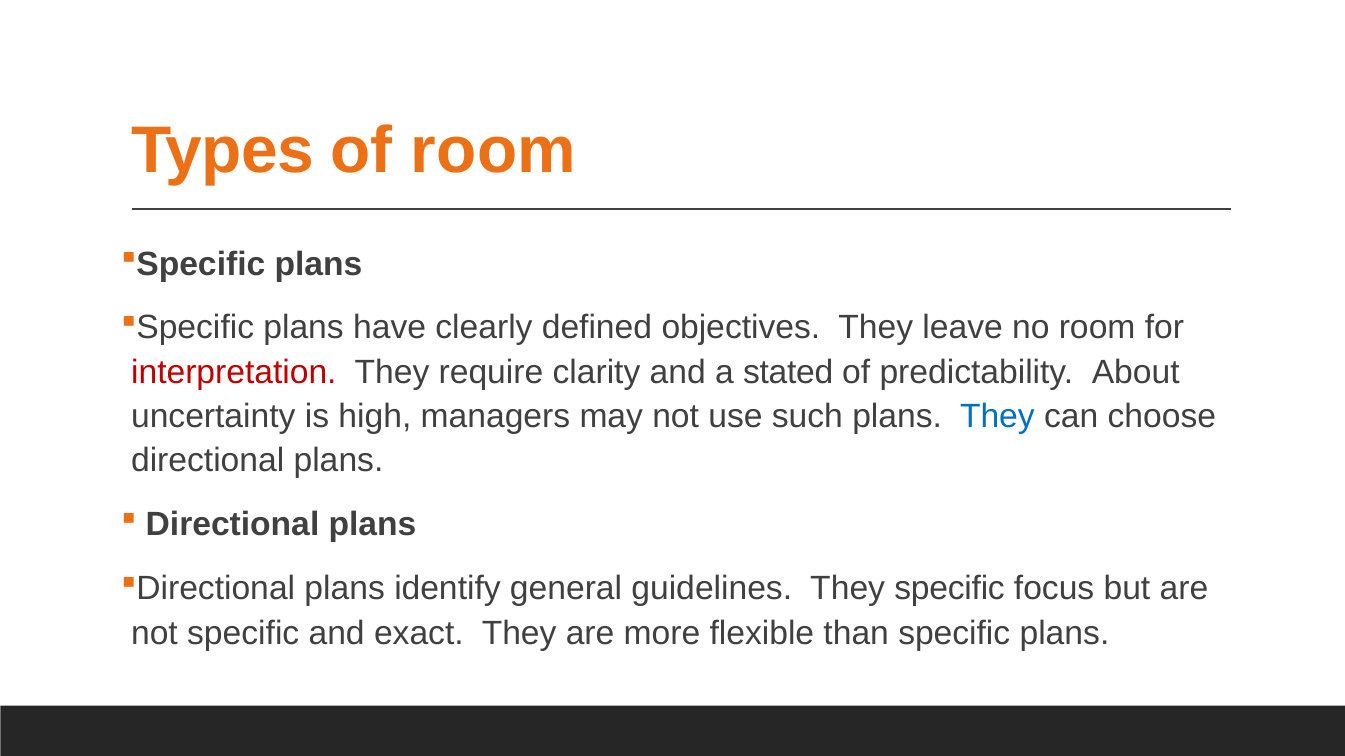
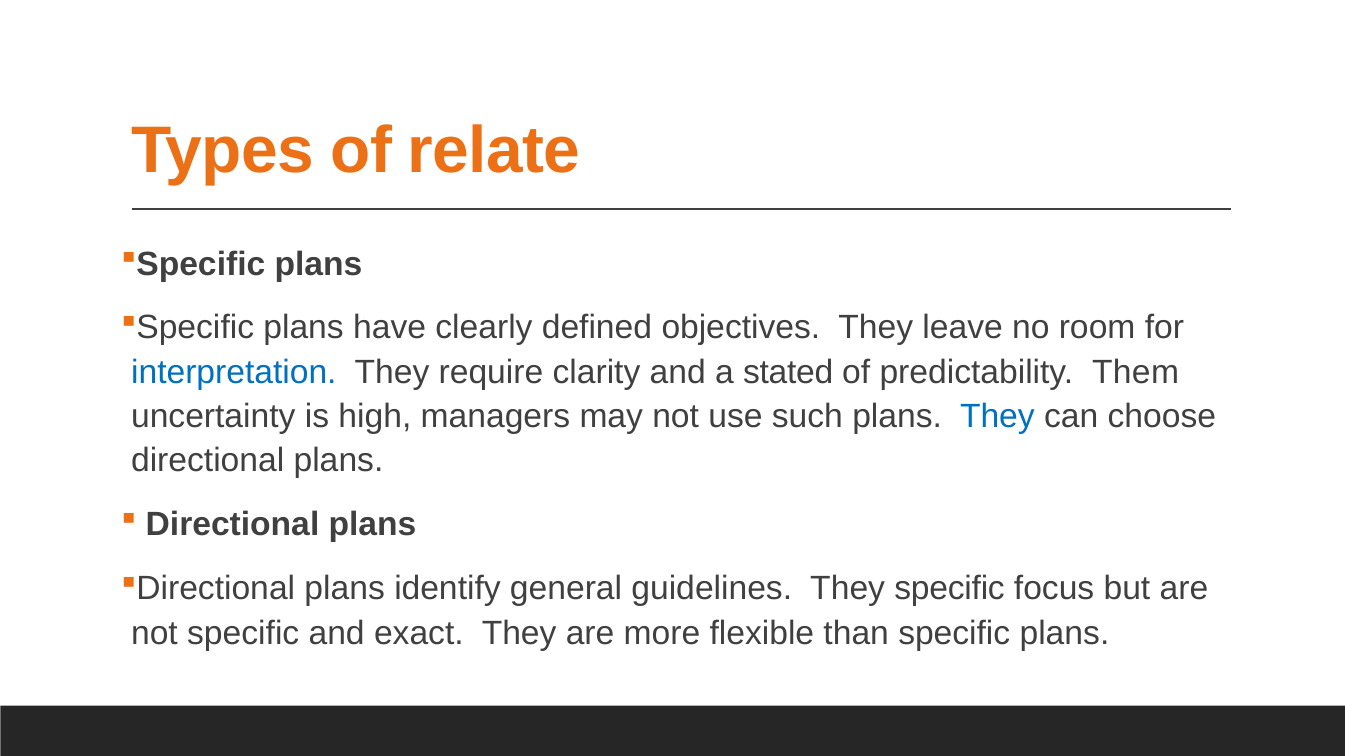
of room: room -> relate (494, 151)
interpretation colour: red -> blue (234, 372)
About: About -> Them (1136, 372)
